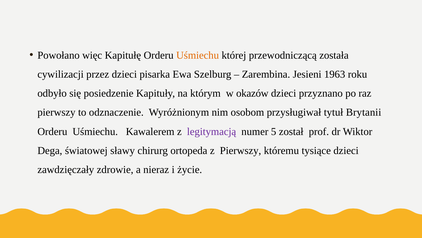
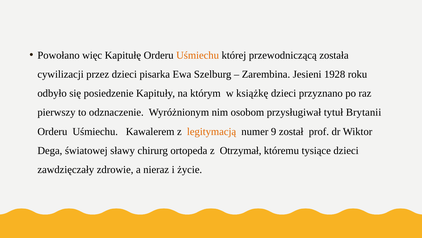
1963: 1963 -> 1928 (335, 74)
okazów: okazów -> książkę (252, 93)
legitymacją colour: purple -> orange (212, 131)
5: 5 -> 9 (274, 131)
z Pierwszy: Pierwszy -> Otrzymał (241, 150)
